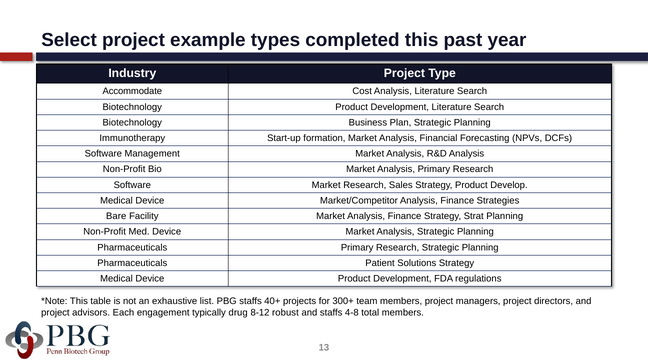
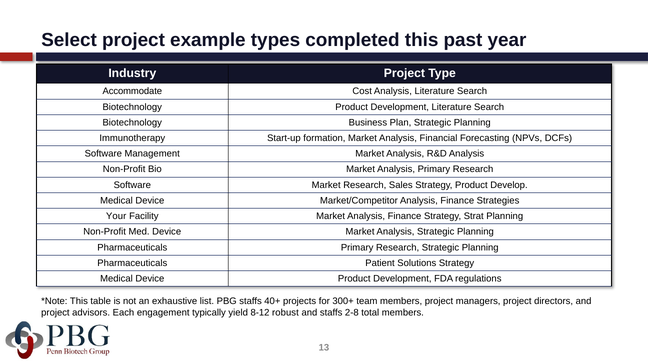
Bare: Bare -> Your (116, 216)
drug: drug -> yield (238, 313)
4-8: 4-8 -> 2-8 (352, 313)
